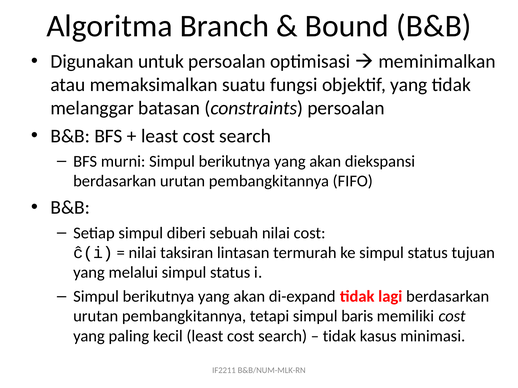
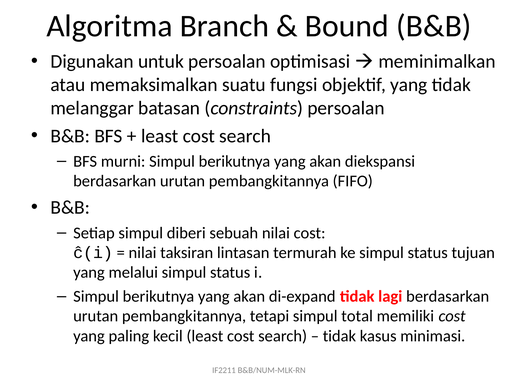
baris: baris -> total (357, 317)
